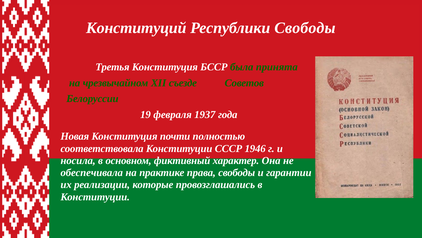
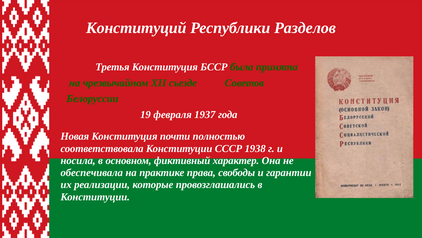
Республики Свободы: Свободы -> Разделов (305, 28)
1946: 1946 -> 1938 (255, 148)
